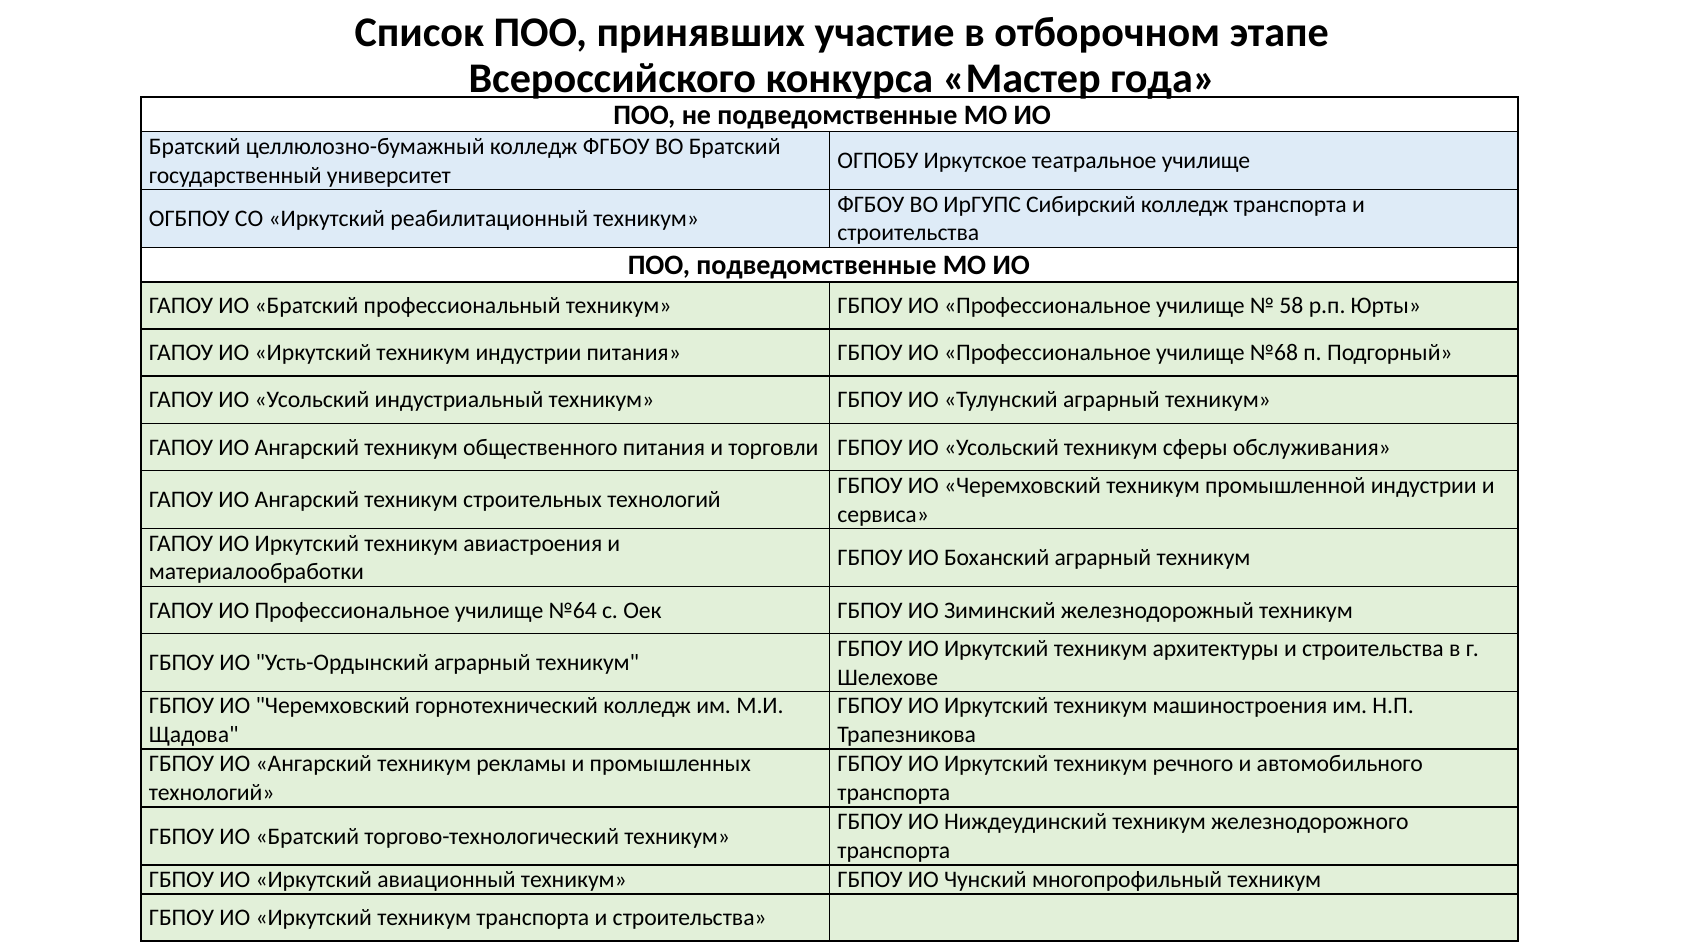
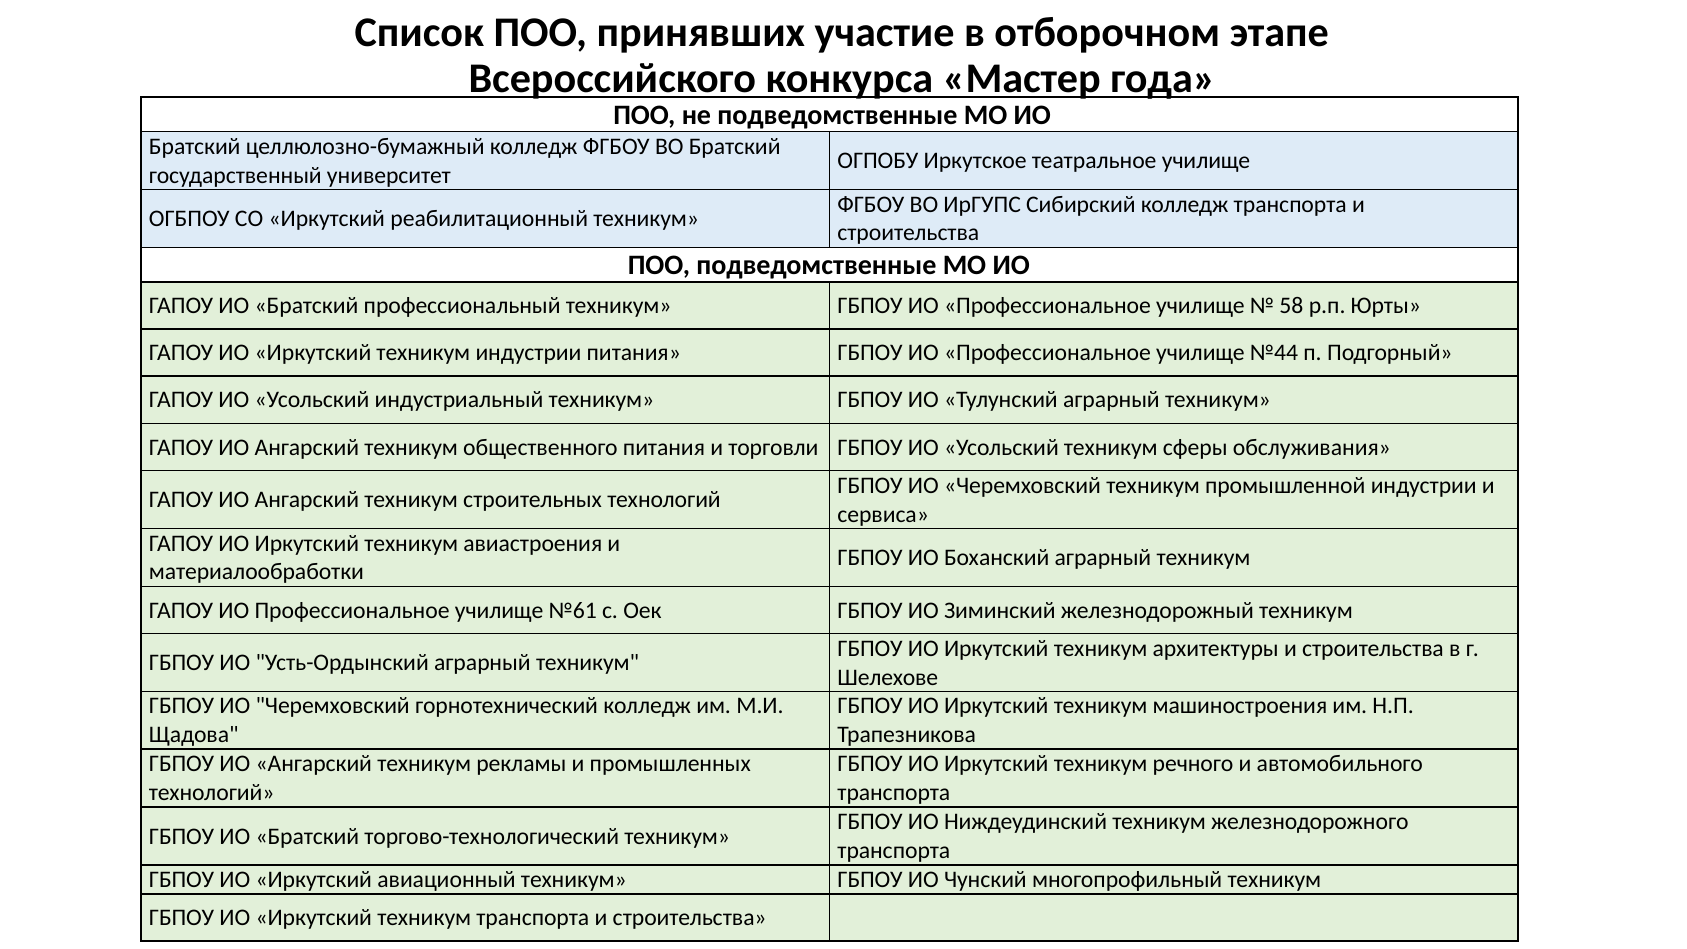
№68: №68 -> №44 (1274, 353)
№64: №64 -> №61 (573, 610)
